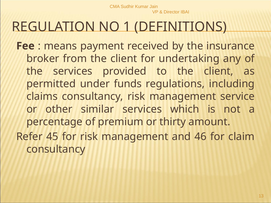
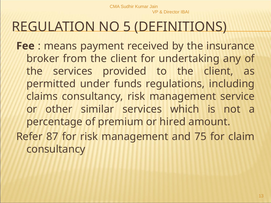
1: 1 -> 5 (127, 27)
thirty: thirty -> hired (173, 122)
45: 45 -> 87 (52, 137)
46: 46 -> 75 (201, 137)
